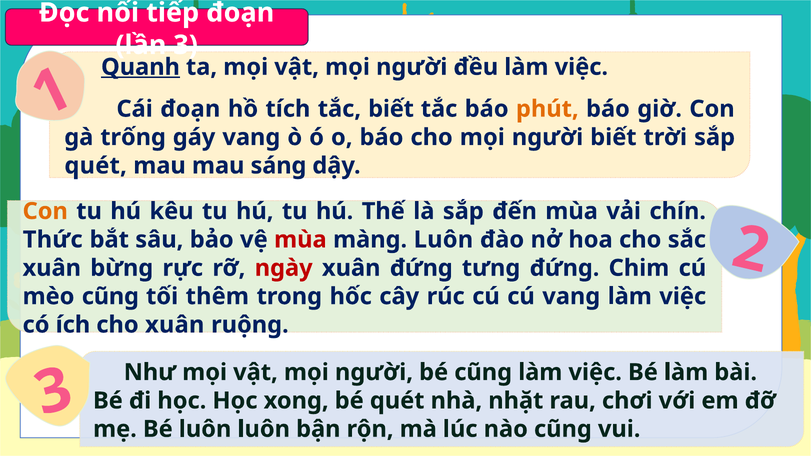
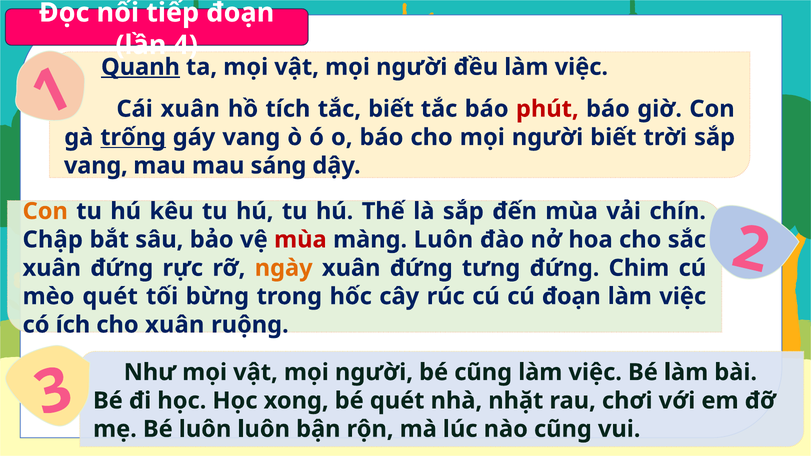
lần 3: 3 -> 4 (186, 45)
Cái đoạn: đoạn -> xuân (190, 109)
phút colour: orange -> red (547, 109)
trống underline: none -> present (133, 137)
quét: quét -> vang (96, 166)
Thức: Thức -> Chập (53, 240)
bừng: bừng -> đứng (122, 268)
ngày colour: red -> orange (284, 268)
mèo cũng: cũng -> quét (110, 297)
thêm: thêm -> bừng (217, 297)
cú vang: vang -> đoạn (571, 297)
